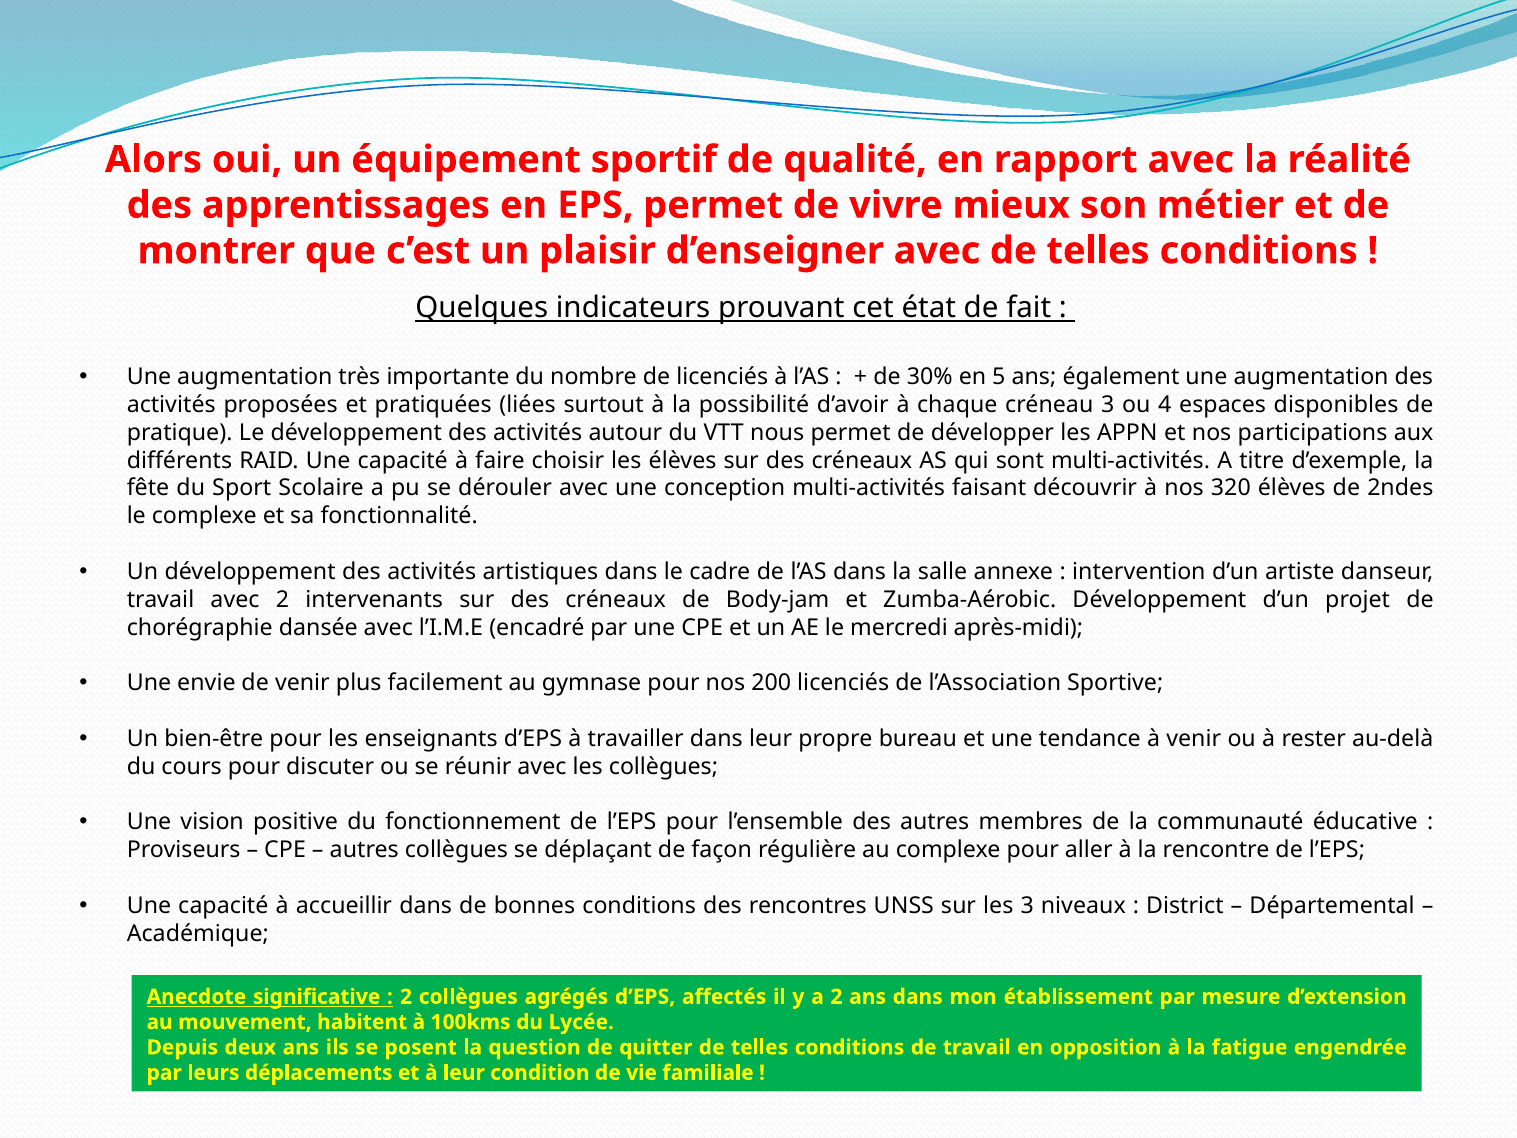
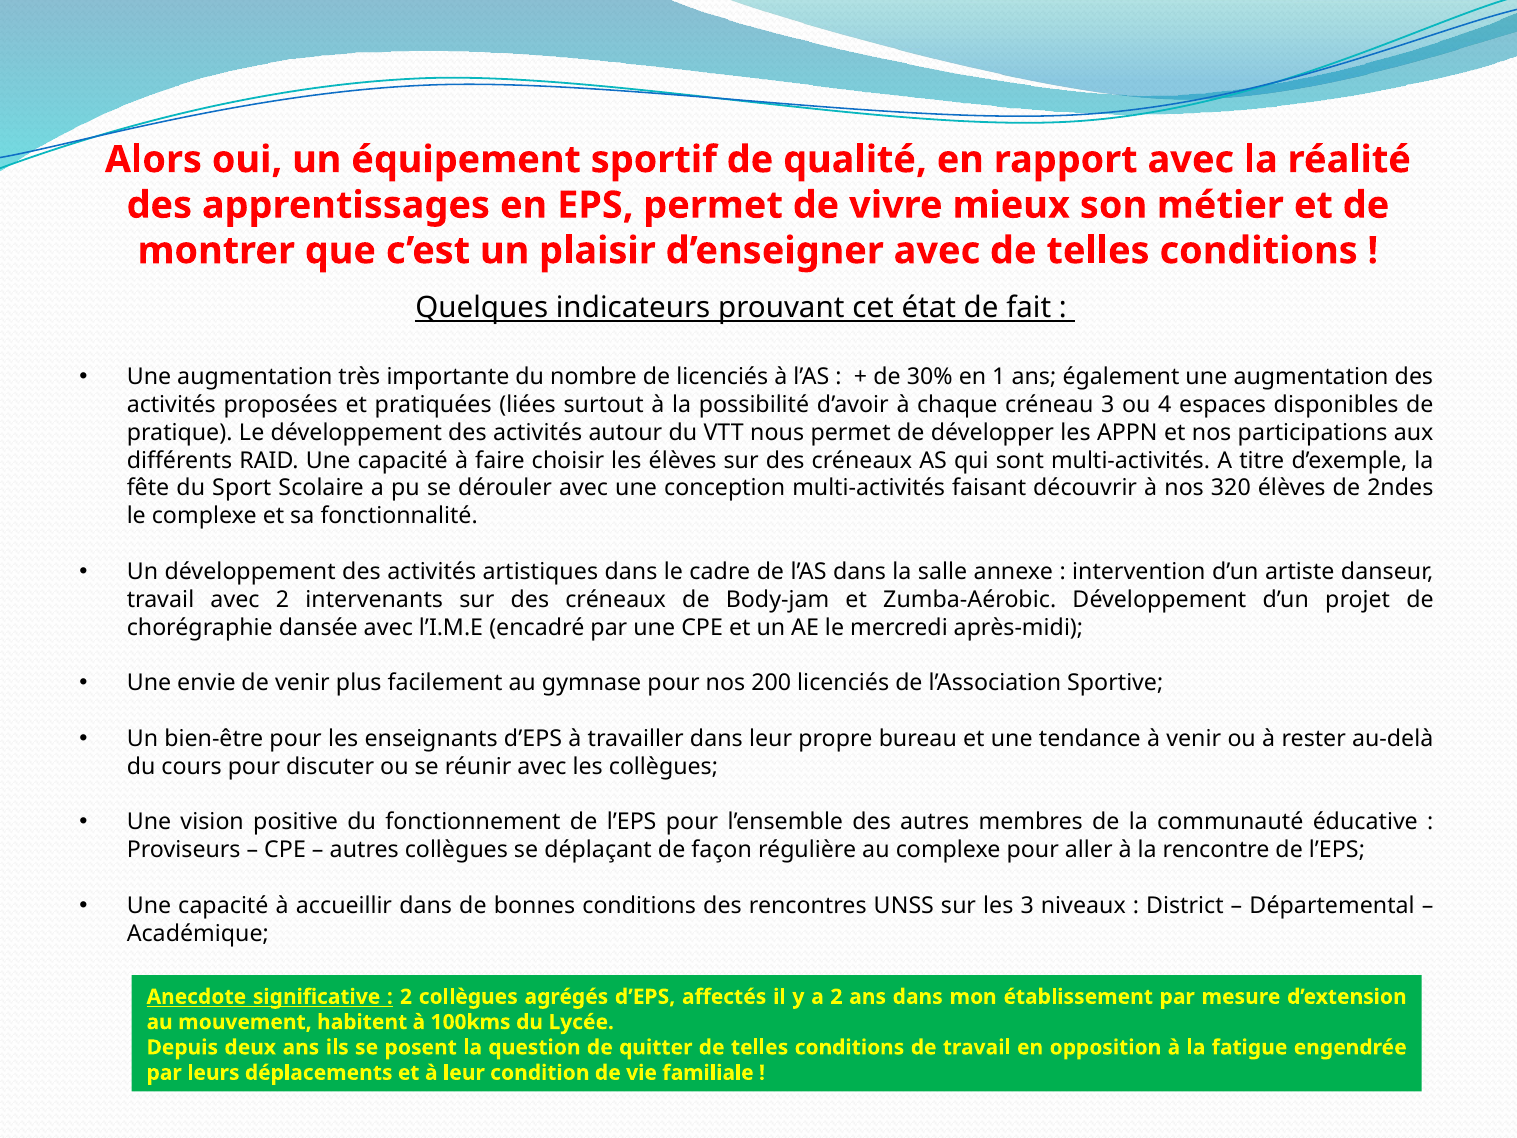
5: 5 -> 1 (999, 377)
